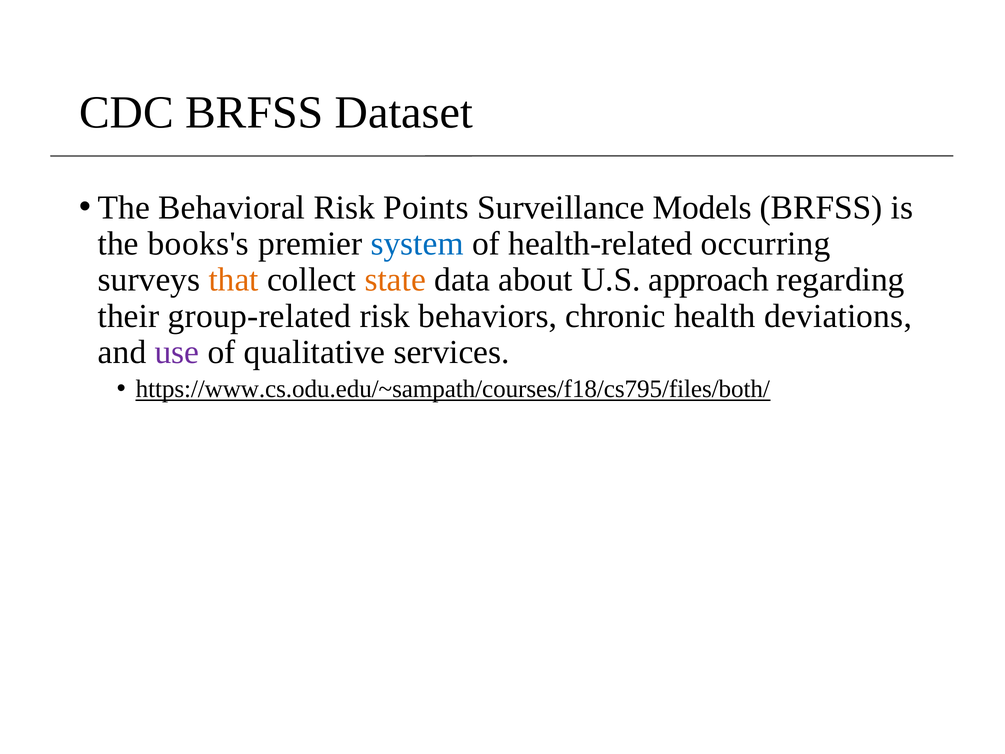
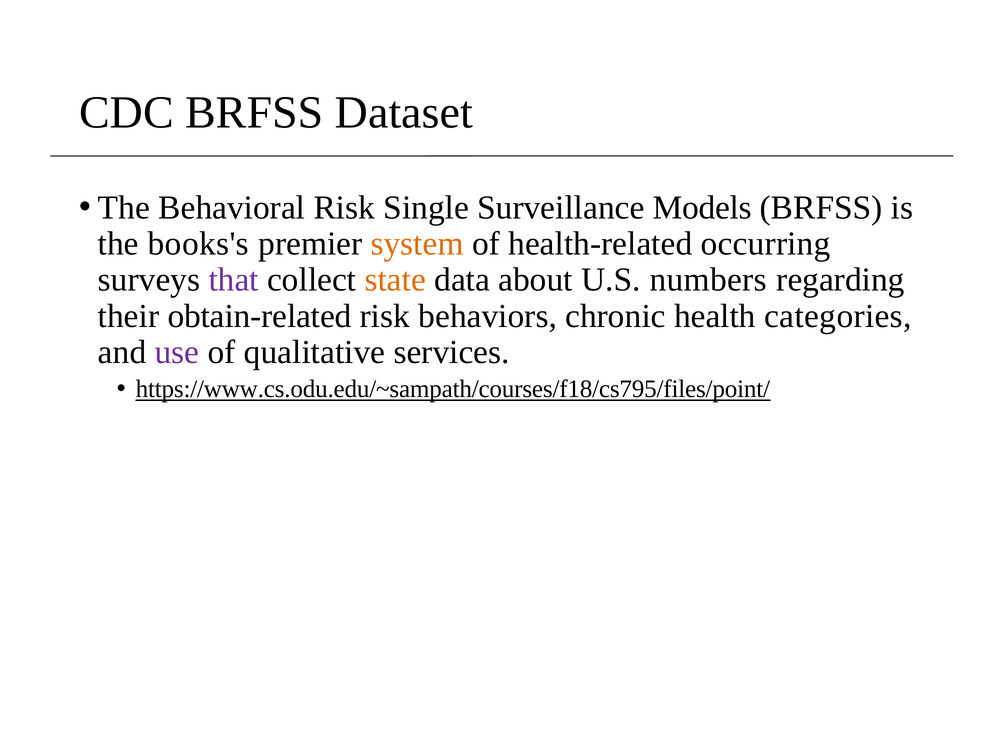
Points: Points -> Single (426, 207)
system colour: blue -> orange (417, 244)
that colour: orange -> purple (234, 280)
approach: approach -> numbers (708, 280)
group-related: group-related -> obtain-related (260, 316)
deviations: deviations -> categories (838, 316)
https://www.cs.odu.edu/~sampath/courses/f18/cs795/files/both/: https://www.cs.odu.edu/~sampath/courses/f18/cs795/files/both/ -> https://www.cs.odu.edu/~sampath/courses/f18/cs795/files/point/ (453, 389)
